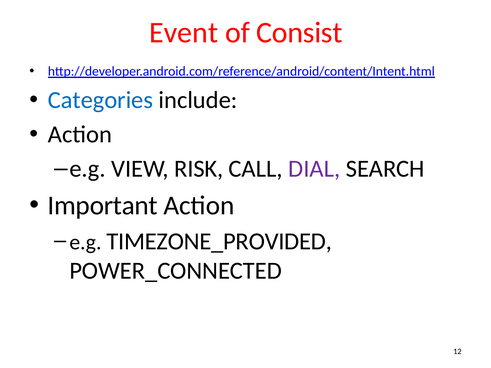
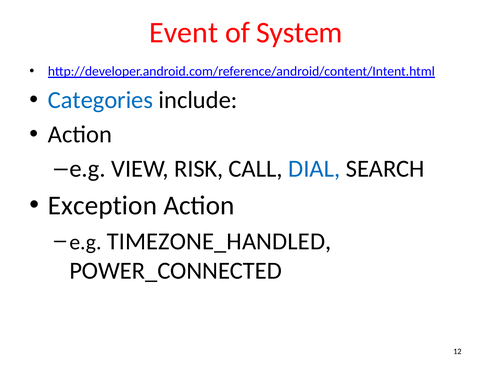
Consist: Consist -> System (299, 33)
DIAL colour: purple -> blue (314, 169)
Important: Important -> Exception (102, 206)
TIMEZONE_PROVIDED: TIMEZONE_PROVIDED -> TIMEZONE_HANDLED (219, 242)
